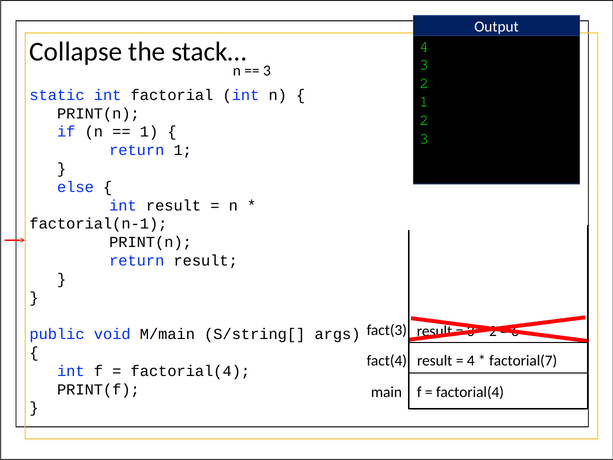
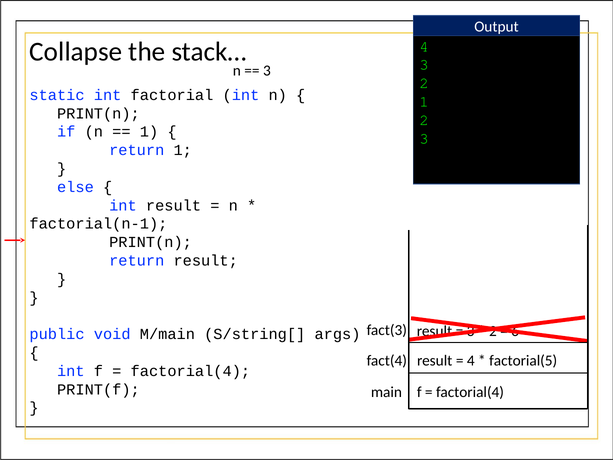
factorial(7: factorial(7 -> factorial(5 (523, 361)
